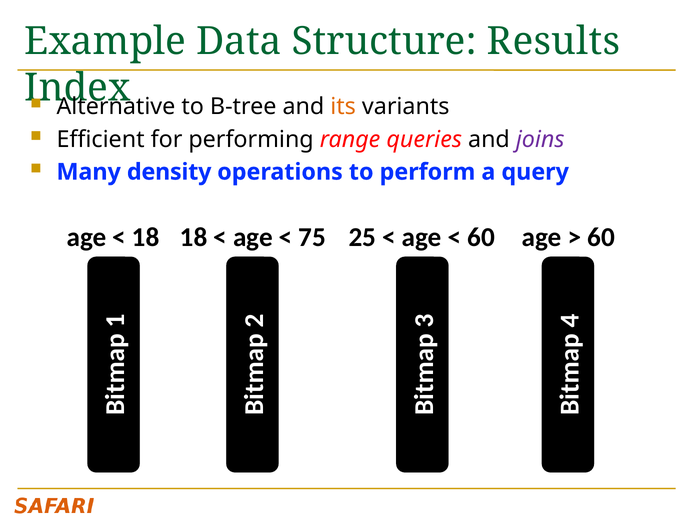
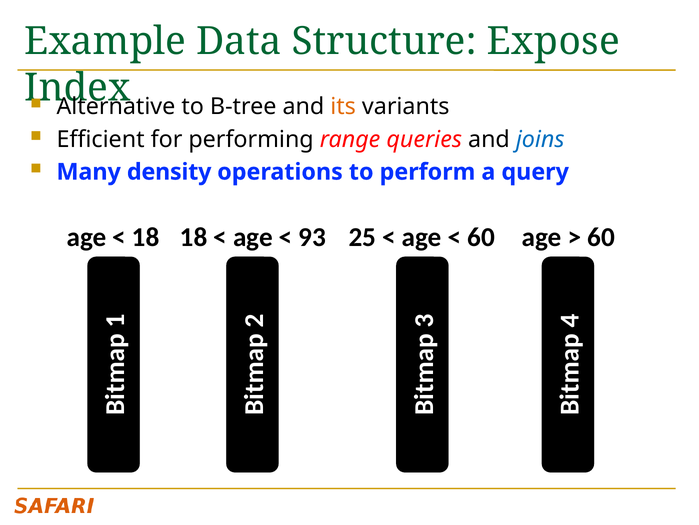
Results: Results -> Expose (553, 41)
joins colour: purple -> blue (540, 139)
75: 75 -> 93 (312, 237)
